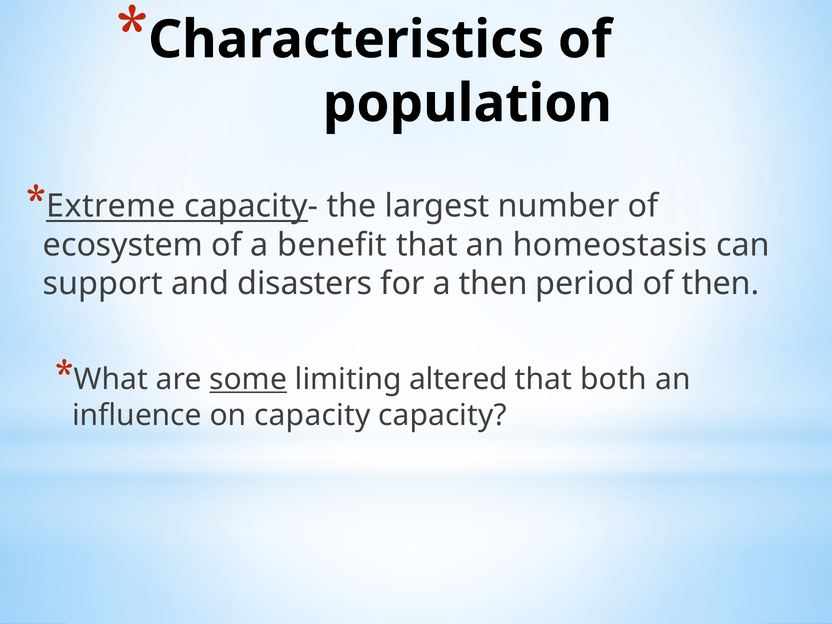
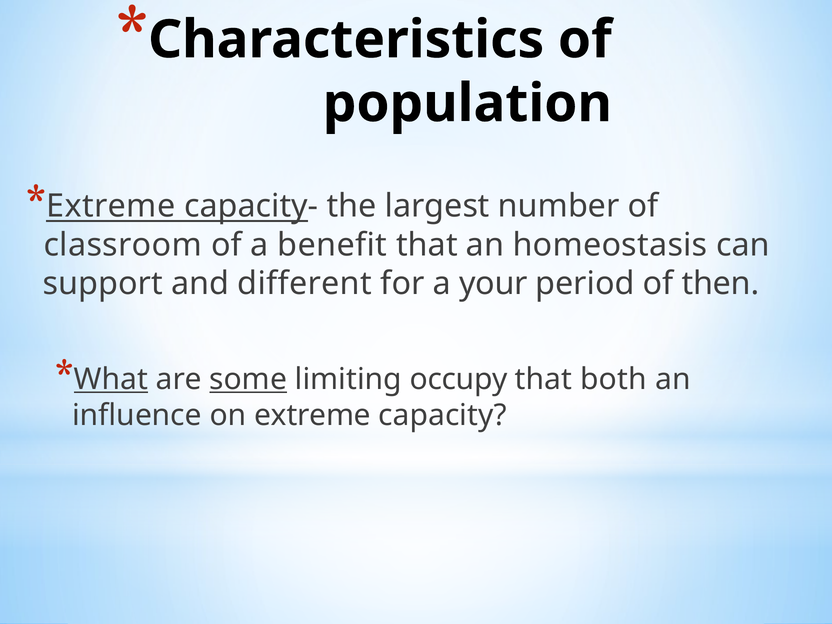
ecosystem: ecosystem -> classroom (123, 245)
disasters: disasters -> different (305, 284)
a then: then -> your (493, 284)
What underline: none -> present (111, 379)
altered: altered -> occupy (459, 379)
on capacity: capacity -> extreme (313, 415)
